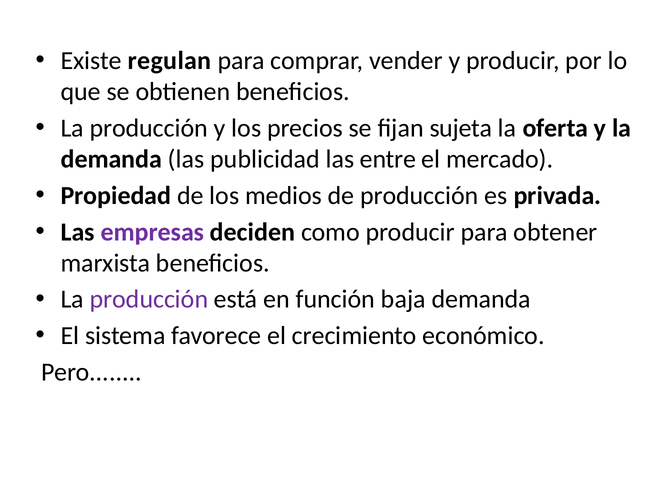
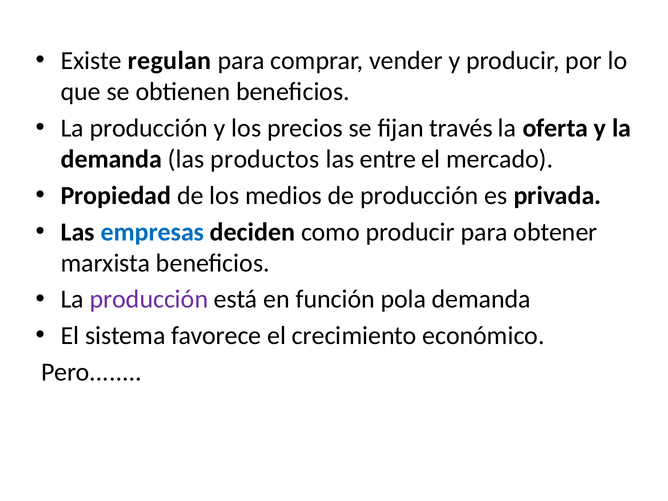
sujeta: sujeta -> través (461, 128)
publicidad: publicidad -> productos (265, 159)
empresas colour: purple -> blue (152, 232)
baja: baja -> pola (403, 299)
